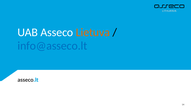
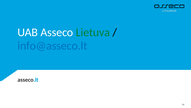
Lietuva colour: orange -> green (93, 32)
